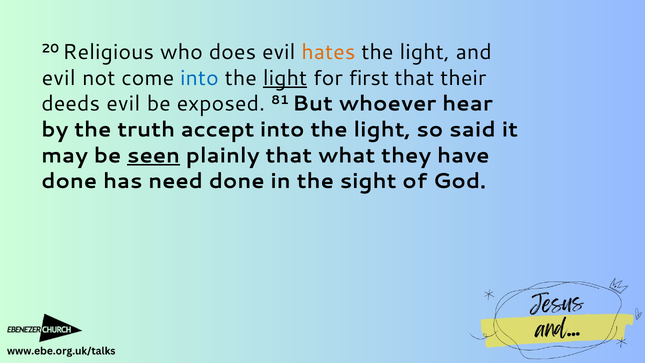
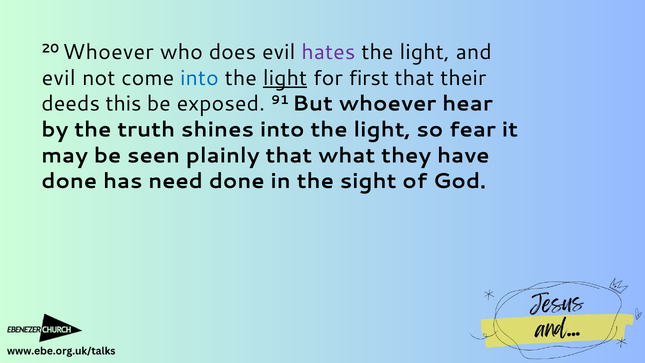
20 Religious: Religious -> Whoever (108, 52)
hates colour: orange -> purple (328, 52)
deeds evil: evil -> this (124, 104)
81: 81 -> 91 (280, 100)
accept: accept -> shines (217, 130)
said: said -> fear (473, 130)
seen underline: present -> none (154, 155)
